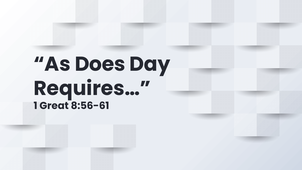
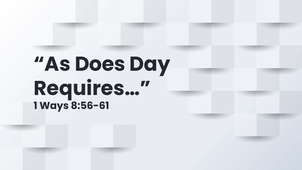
Great: Great -> Ways (54, 106)
